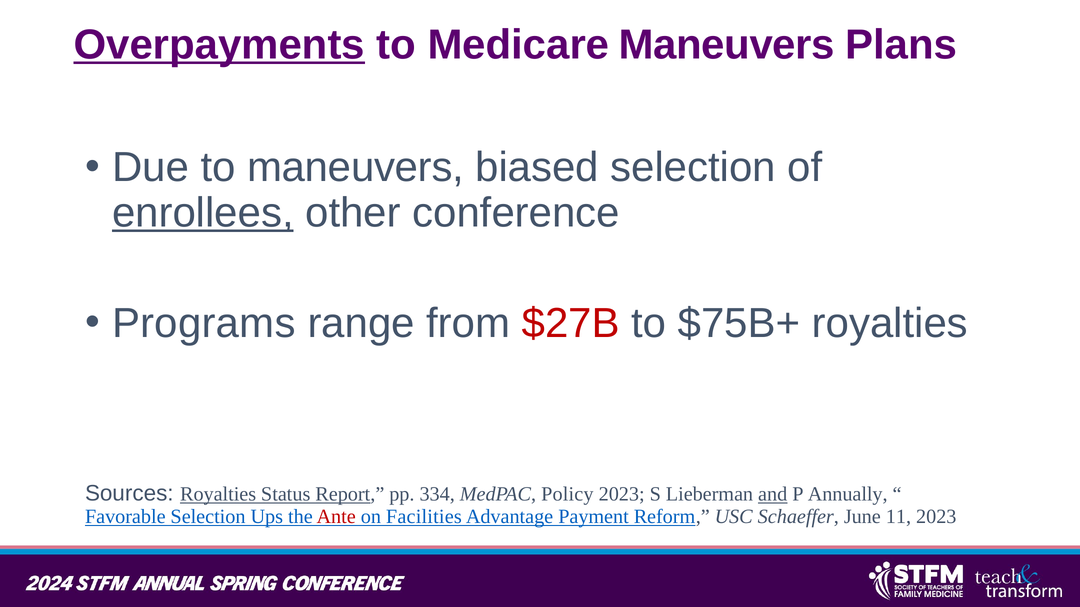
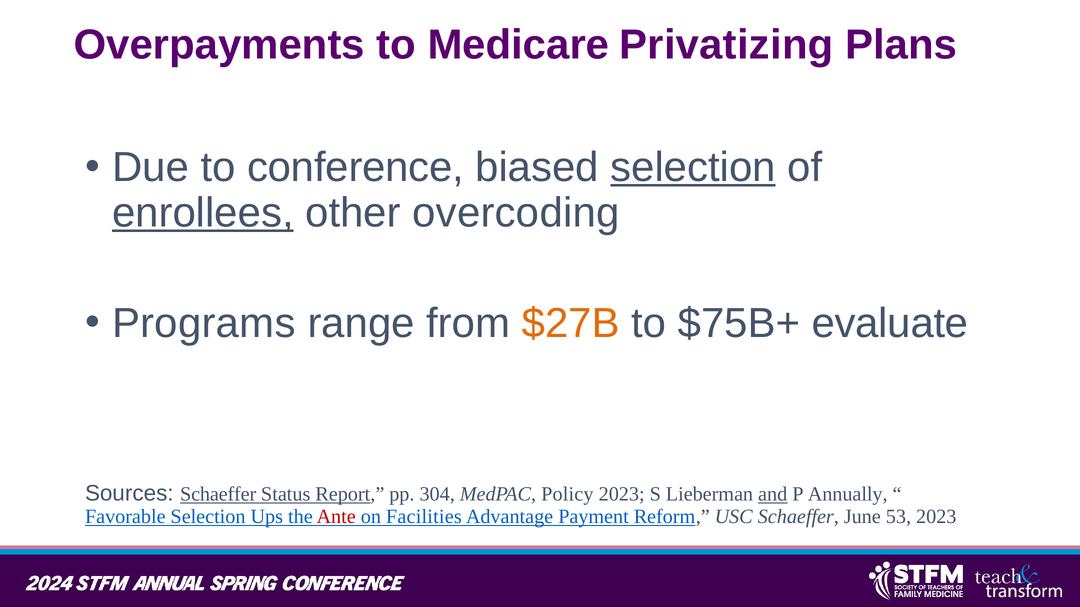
Overpayments underline: present -> none (219, 45)
Medicare Maneuvers: Maneuvers -> Privatizing (726, 45)
to maneuvers: maneuvers -> conference (356, 168)
selection underline: none -> present (693, 168)
conference: conference -> overcoding (516, 213)
$27B colour: red -> orange (571, 323)
$75B+ royalties: royalties -> evaluate (890, 323)
Sources Royalties: Royalties -> Schaeffer (218, 495)
334: 334 -> 304 (437, 495)
11: 11 -> 53 (898, 517)
